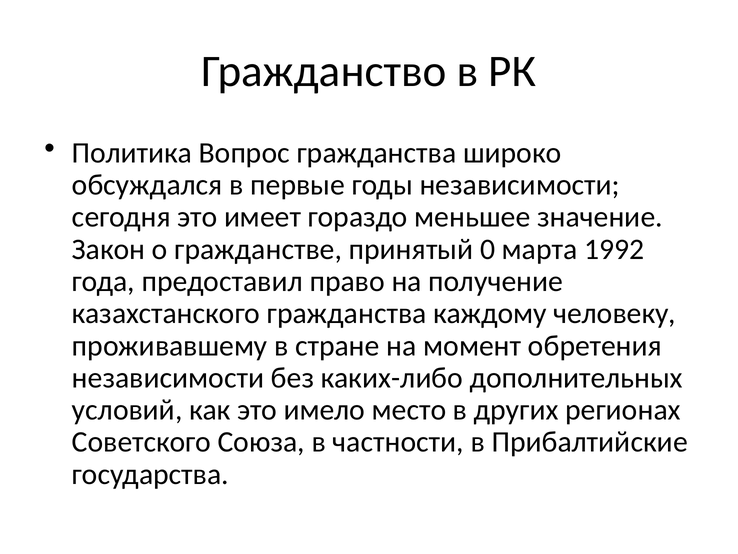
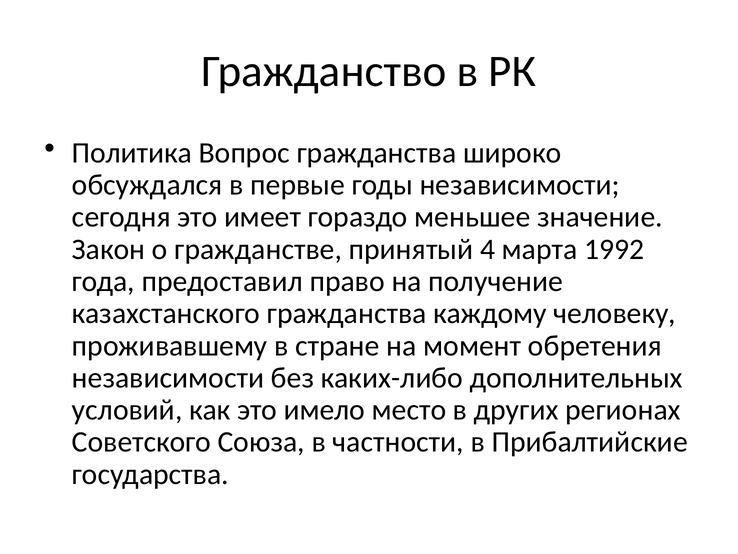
0: 0 -> 4 (488, 249)
